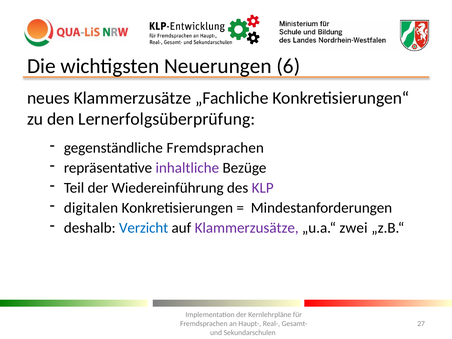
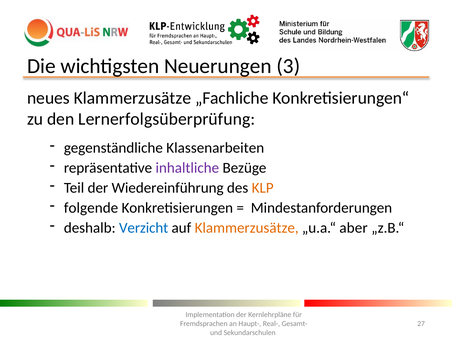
6: 6 -> 3 (288, 66)
gegenständliche Fremdsprachen: Fremdsprachen -> Klassenarbeiten (215, 148)
KLP colour: purple -> orange (263, 188)
digitalen: digitalen -> folgende (91, 208)
Klammerzusätze colour: purple -> orange (247, 228)
zwei: zwei -> aber (354, 228)
